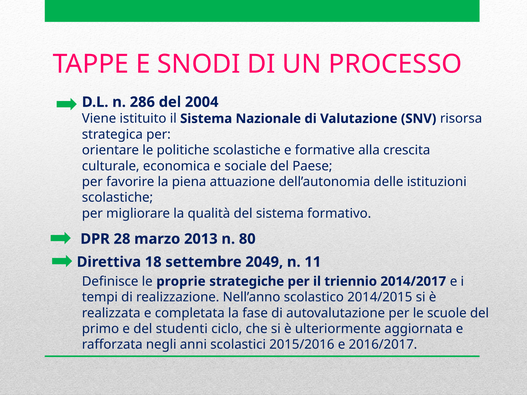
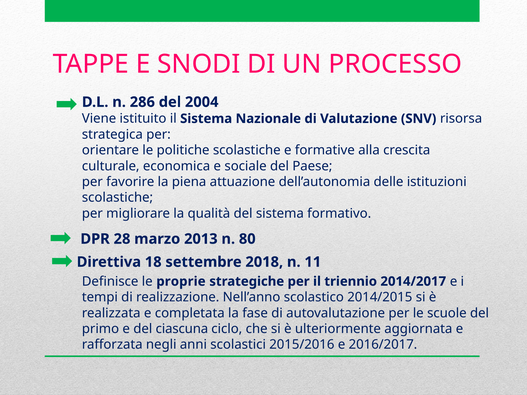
2049: 2049 -> 2018 (264, 262)
studenti: studenti -> ciascuna (182, 329)
